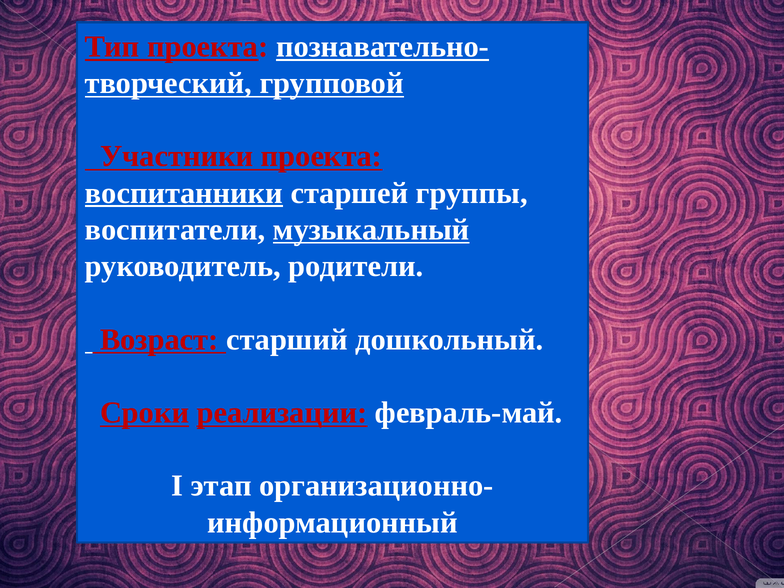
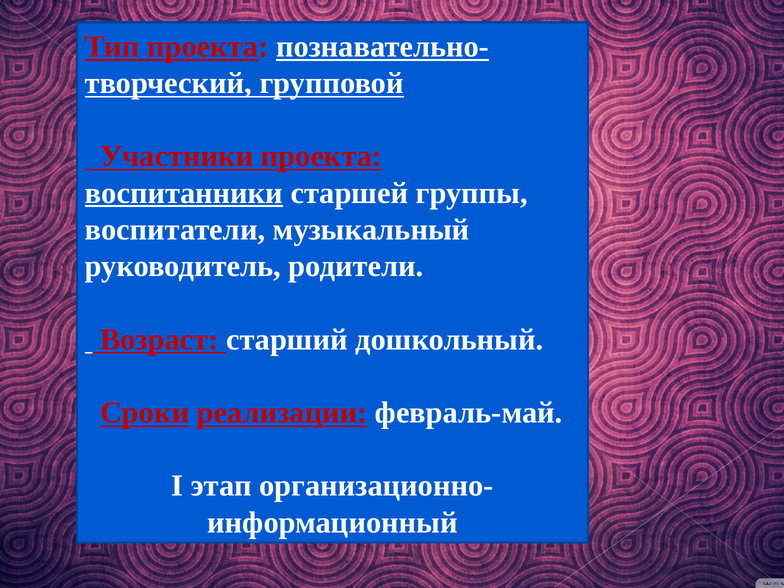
музыкальный underline: present -> none (371, 230)
